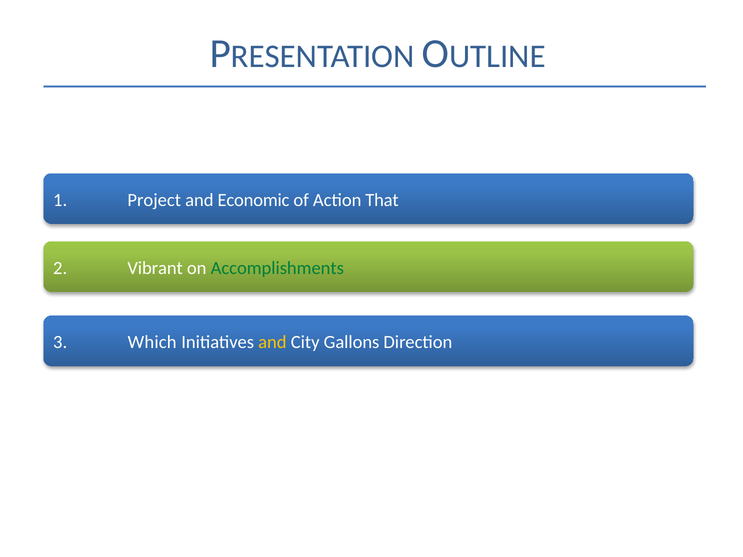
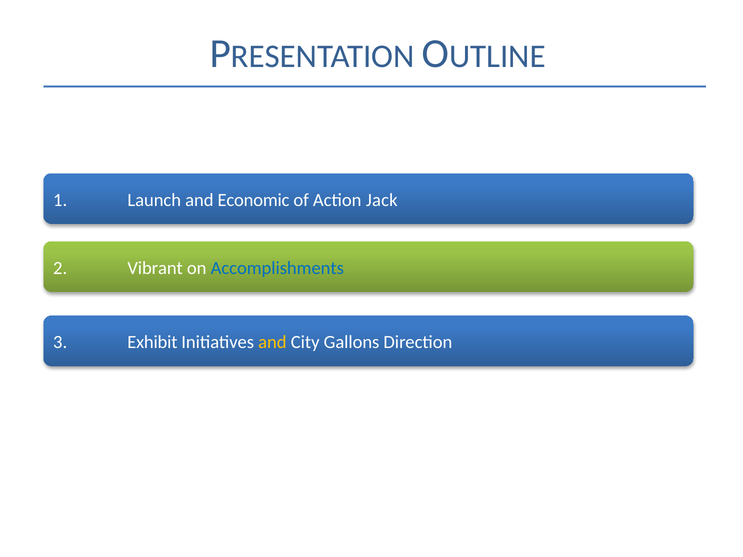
Project: Project -> Launch (154, 200)
That: That -> Jack (382, 200)
Accomplishments colour: green -> blue (277, 268)
Which: Which -> Exhibit (152, 342)
